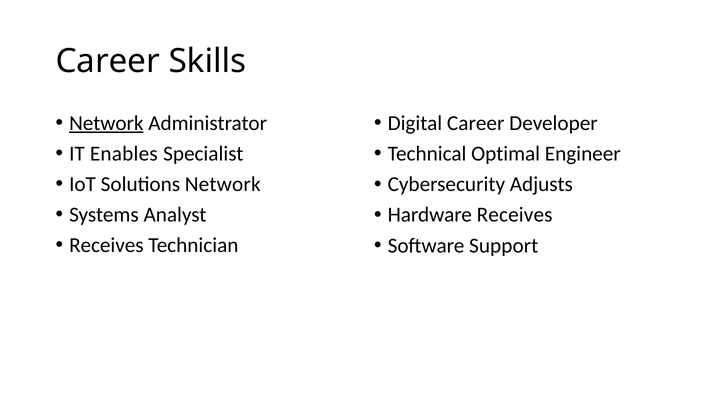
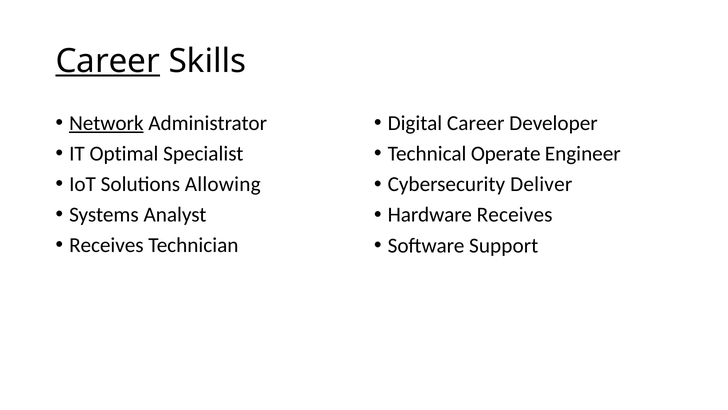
Career underline: none -> present (108, 61)
Enables: Enables -> Optimal (124, 154)
Optimal: Optimal -> Operate (506, 154)
Solutions Network: Network -> Allowing (223, 184)
Adjusts: Adjusts -> Deliver (541, 184)
